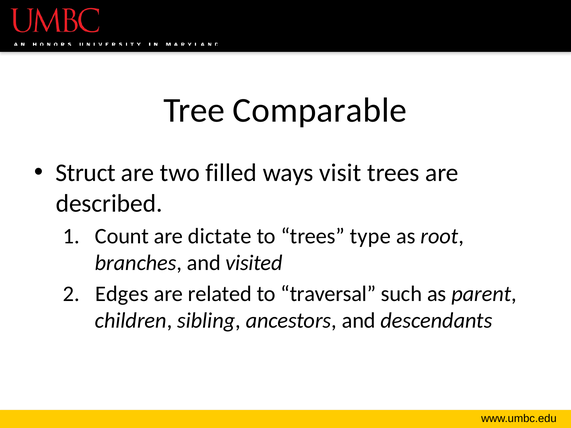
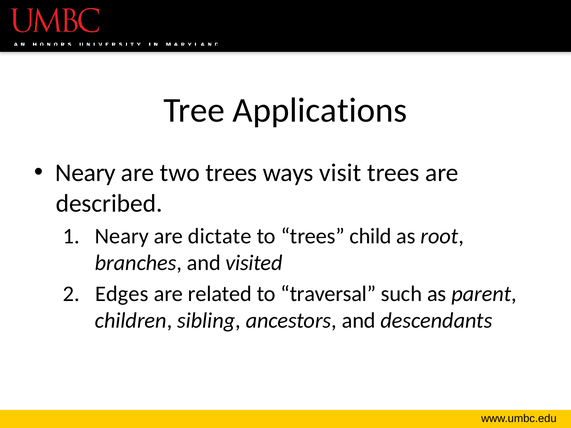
Comparable: Comparable -> Applications (320, 110)
Struct: Struct -> Neary (86, 173)
two filled: filled -> trees (231, 173)
Count: Count -> Neary (122, 236)
type: type -> child (371, 236)
